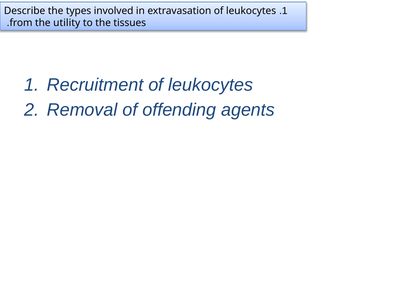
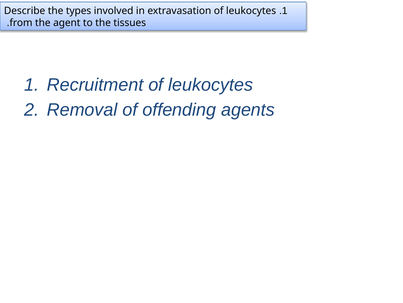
utility: utility -> agent (67, 23)
